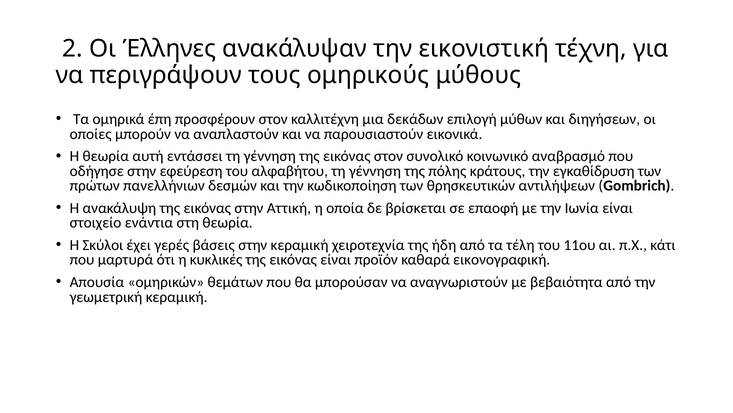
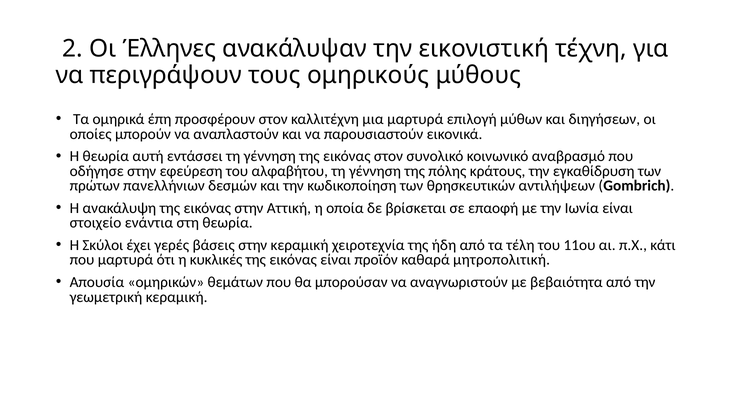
μια δεκάδων: δεκάδων -> μαρτυρά (415, 119)
εικονογραφική: εικονογραφική -> μητροπολιτική (502, 260)
